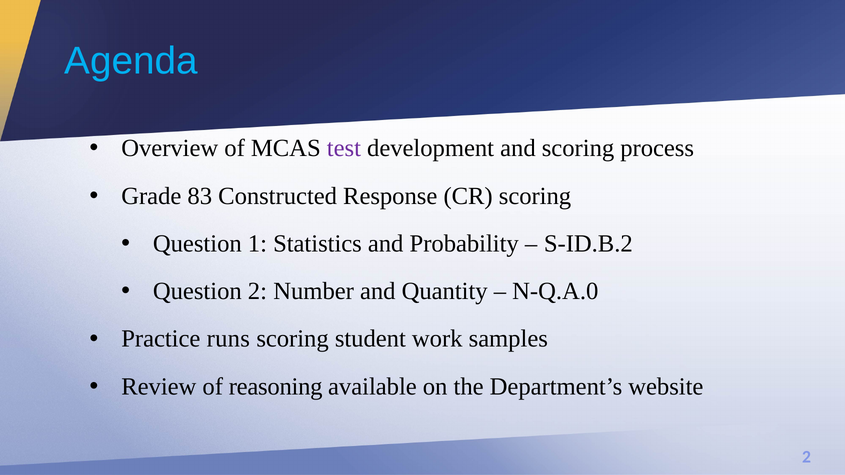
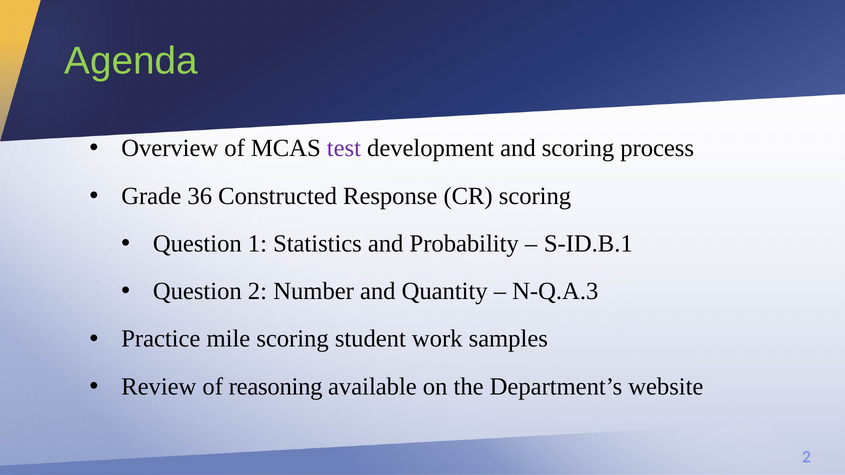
Agenda colour: light blue -> light green (131, 61)
83: 83 -> 36 (200, 196)
S-ID.B.2: S-ID.B.2 -> S-ID.B.1 (588, 244)
N-Q.A.0: N-Q.A.0 -> N-Q.A.3 (555, 291)
runs: runs -> mile (228, 339)
